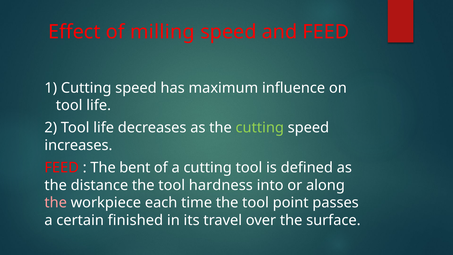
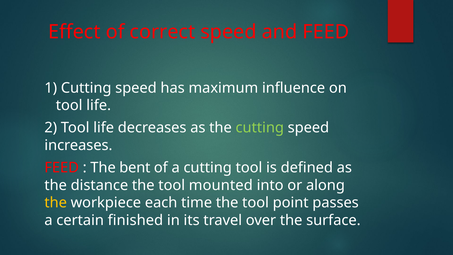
milling: milling -> correct (162, 32)
hardness: hardness -> mounted (221, 185)
the colour: pink -> yellow (56, 203)
